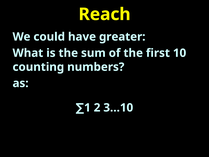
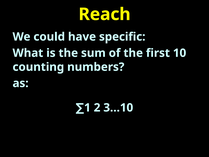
greater: greater -> specific (122, 37)
